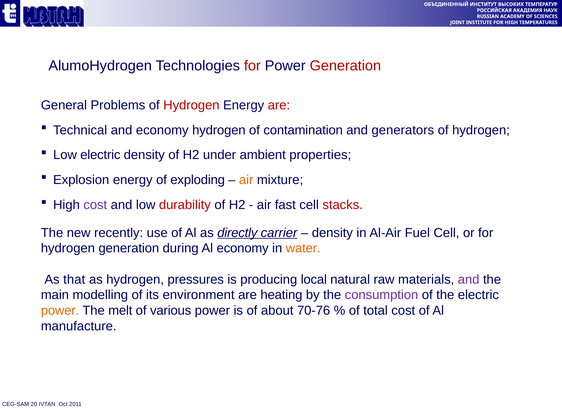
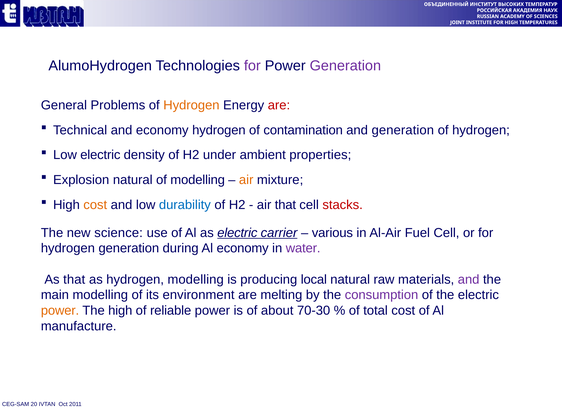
for colour: red -> purple (252, 66)
Generation colour: red -> purple (345, 66)
Hydrogen colour: red -> orange (191, 105)
and generators: generators -> generation (403, 130)
Explosion energy: energy -> natural (133, 180)
of exploding: exploding -> modelling (198, 180)
cost colour: purple -> orange (95, 205)
durability colour: red -> blue (185, 205)
air fast: fast -> that (285, 205)
recently: recently -> science (119, 233)
as directly: directly -> electric (237, 233)
density: density -> various (332, 233)
water colour: orange -> purple (303, 248)
hydrogen pressures: pressures -> modelling (196, 279)
heating: heating -> melting (281, 295)
The melt: melt -> high (120, 311)
various: various -> reliable (171, 311)
70-76: 70-76 -> 70-30 (314, 311)
